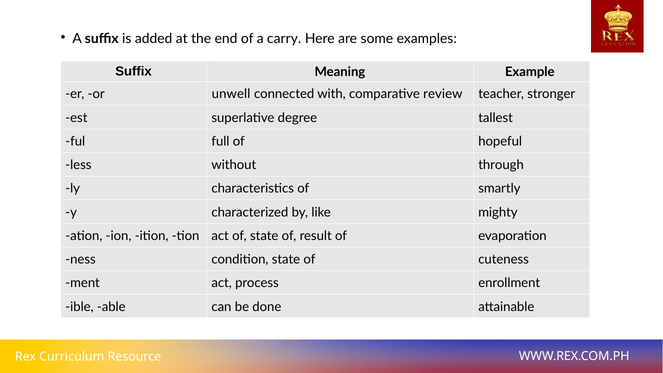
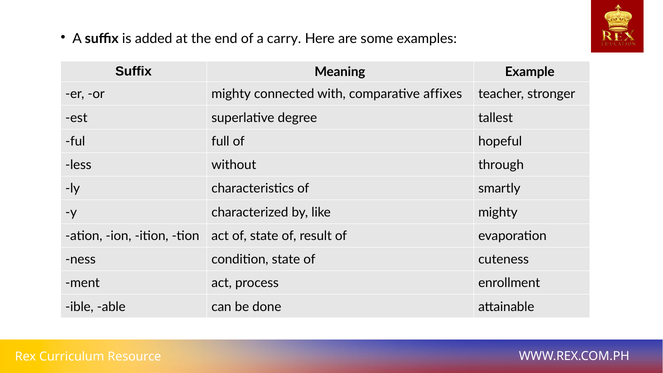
or unwell: unwell -> mighty (231, 94)
review: review -> affixes (443, 94)
